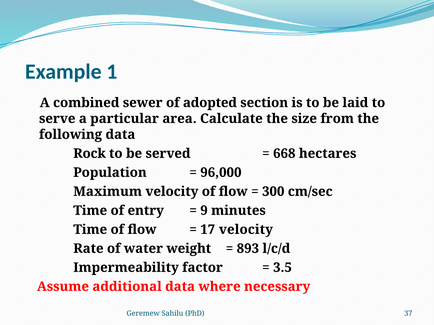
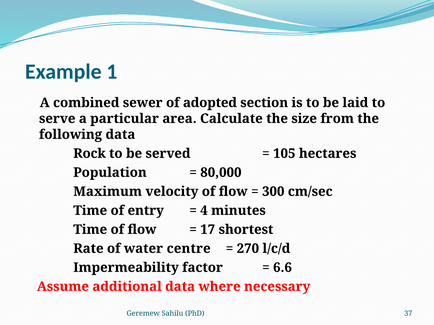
668: 668 -> 105 (284, 154)
96,000: 96,000 -> 80,000 (221, 173)
9: 9 -> 4 (204, 211)
17 velocity: velocity -> shortest (246, 230)
weight: weight -> centre (189, 249)
893: 893 -> 270 (248, 249)
3.5: 3.5 -> 6.6 (282, 268)
